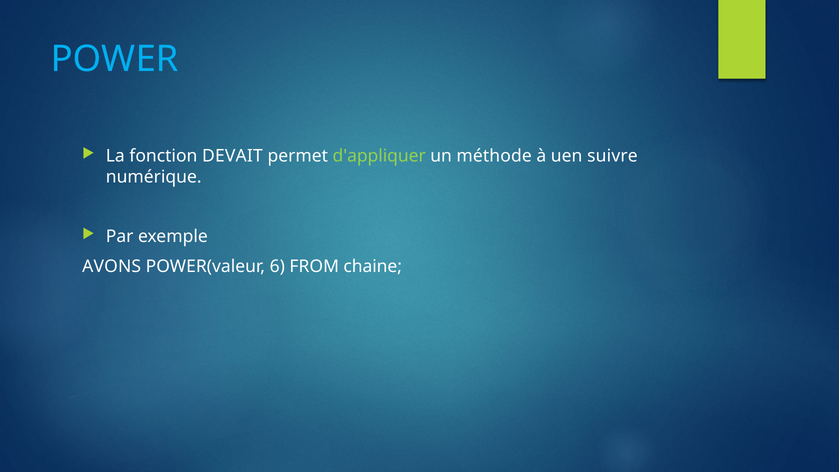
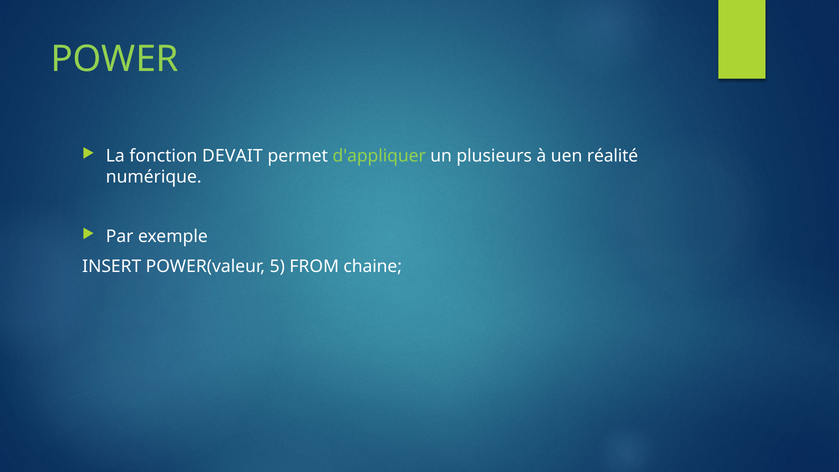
POWER colour: light blue -> light green (115, 59)
méthode: méthode -> plusieurs (494, 156)
suivre: suivre -> réalité (613, 156)
AVONS: AVONS -> INSERT (112, 266)
6: 6 -> 5 (277, 266)
